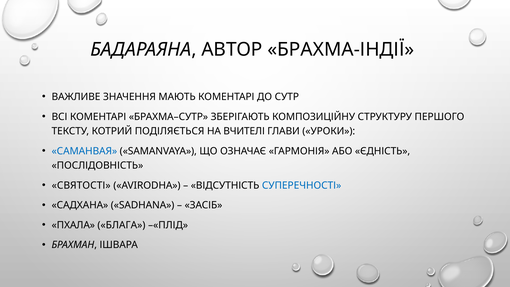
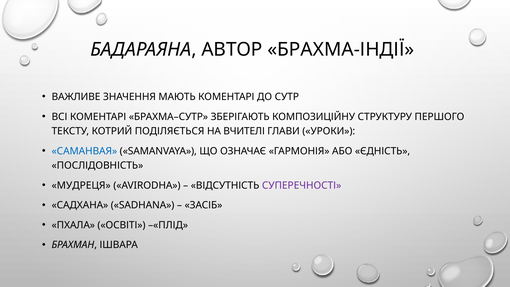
СВЯТОСТІ: СВЯТОСТІ -> МУДРЕЦЯ (81, 185)
СУПЕРЕЧНОСТІ colour: blue -> purple (302, 185)
БЛАГА: БЛАГА -> ОСВІТІ (121, 225)
